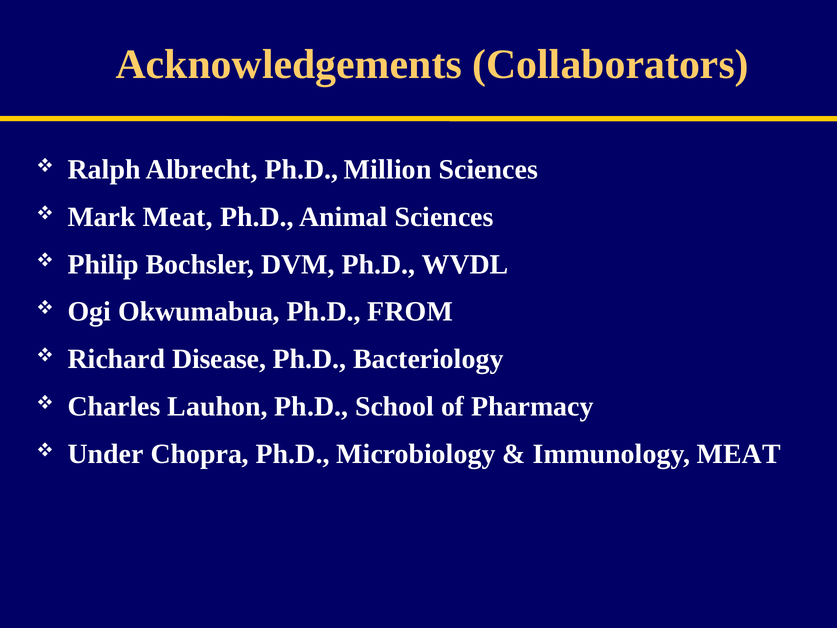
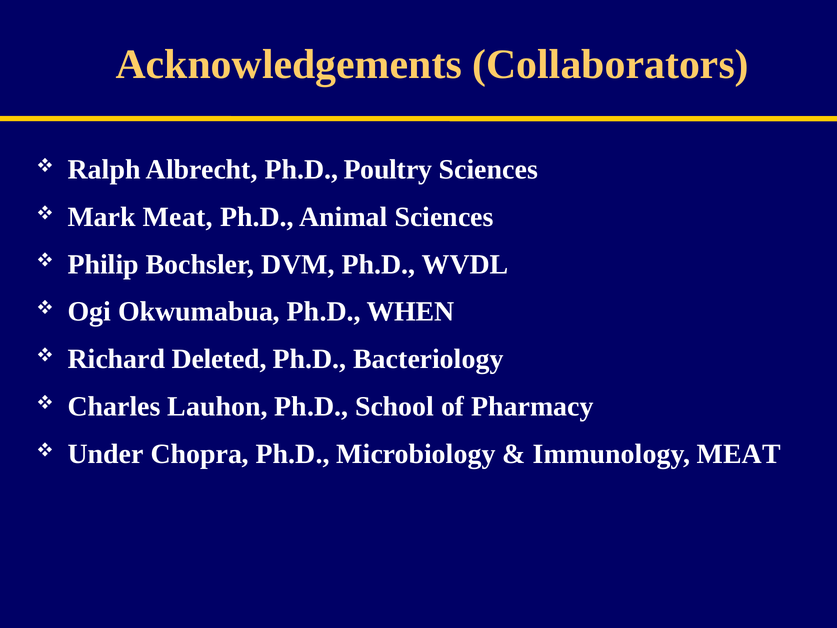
Million: Million -> Poultry (388, 169)
FROM: FROM -> WHEN (410, 312)
Disease: Disease -> Deleted (219, 359)
